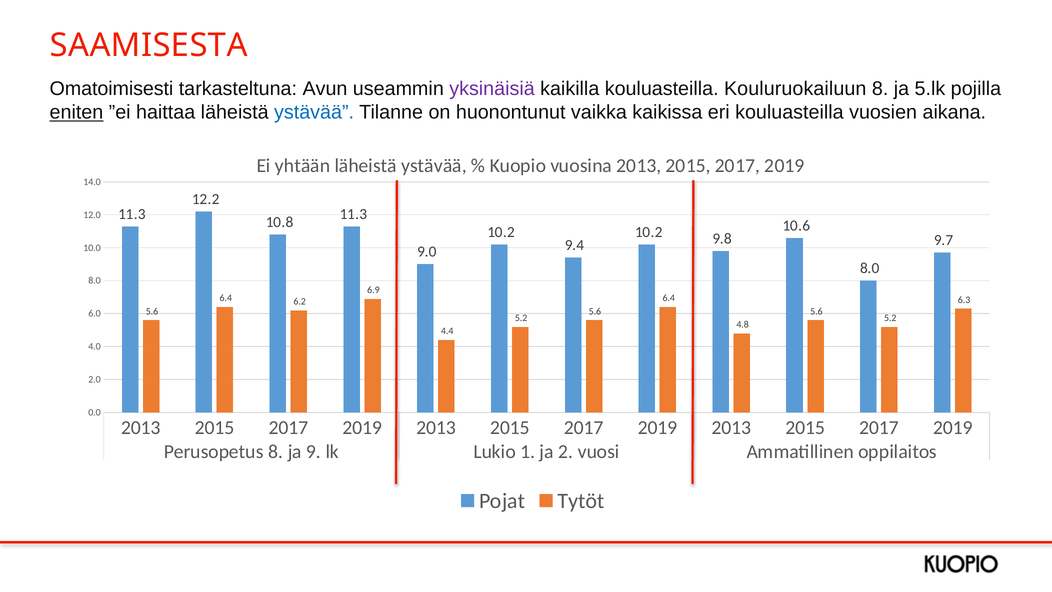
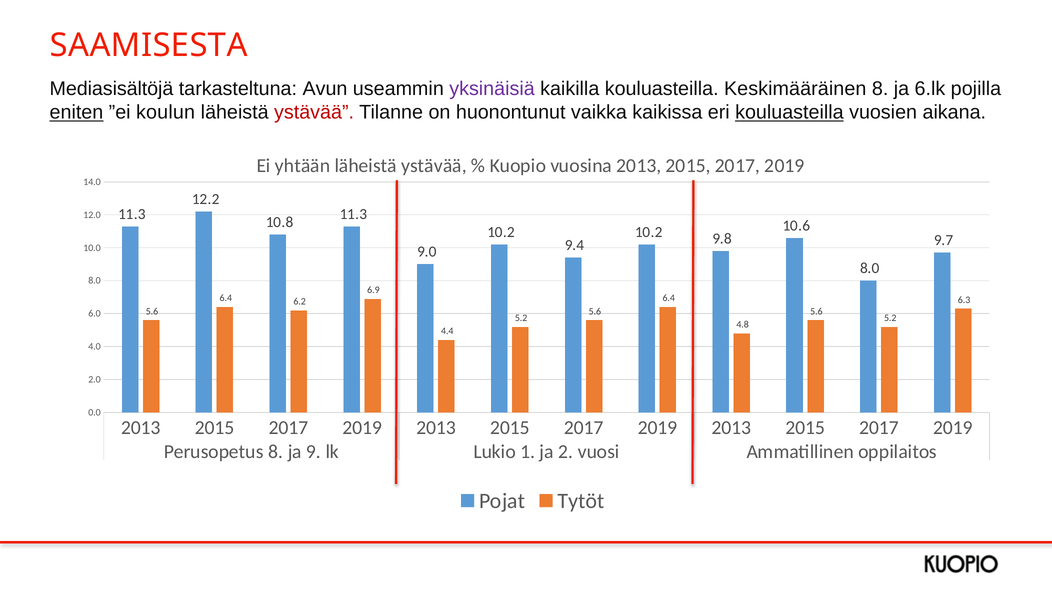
Omatoimisesti: Omatoimisesti -> Mediasisältöjä (111, 89)
Kouluruokailuun: Kouluruokailuun -> Keskimääräinen (795, 89)
5.lk: 5.lk -> 6.lk (930, 89)
haittaa: haittaa -> koulun (166, 112)
ystävää colour: blue -> red (314, 112)
kouluasteilla underline: none -> present (789, 112)
